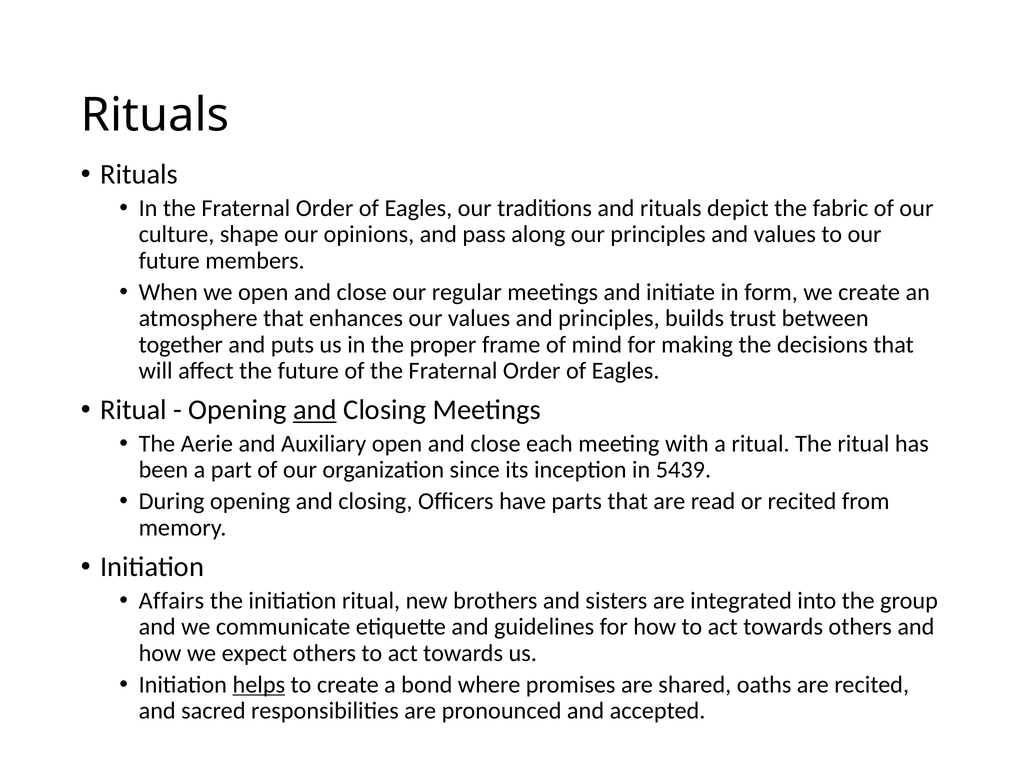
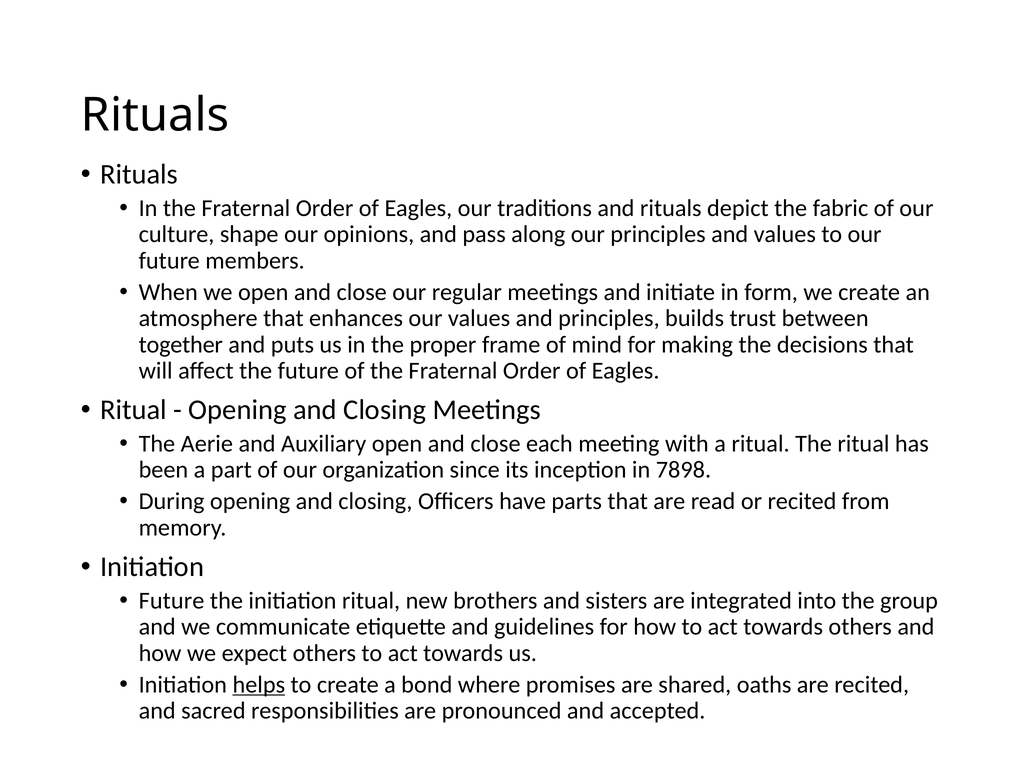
and underline: present -> none (315, 410)
5439: 5439 -> 7898 (683, 470)
Affairs: Affairs -> Future (172, 601)
